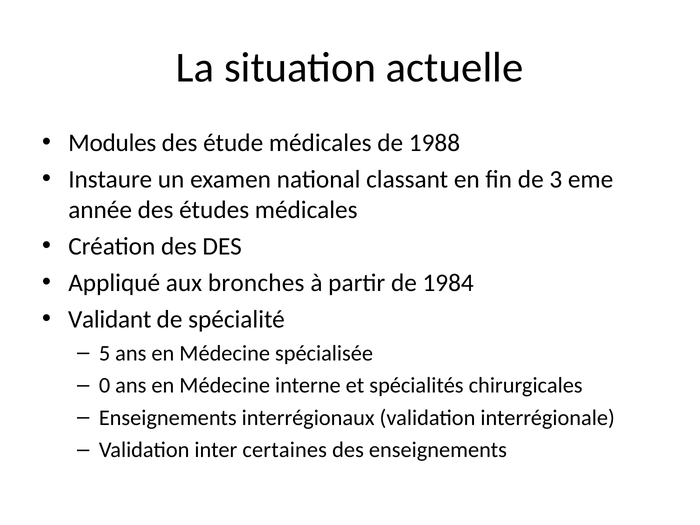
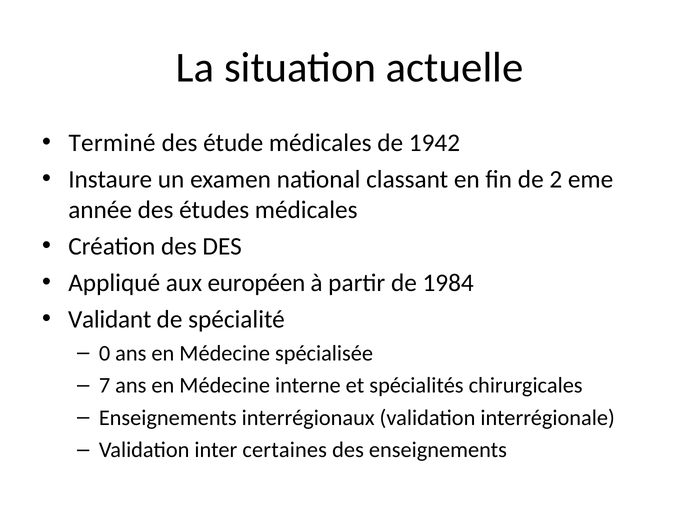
Modules: Modules -> Terminé (112, 143)
1988: 1988 -> 1942 (434, 143)
3: 3 -> 2 (556, 179)
bronches: bronches -> européen (256, 283)
5: 5 -> 0 (105, 353)
0: 0 -> 7 (105, 386)
